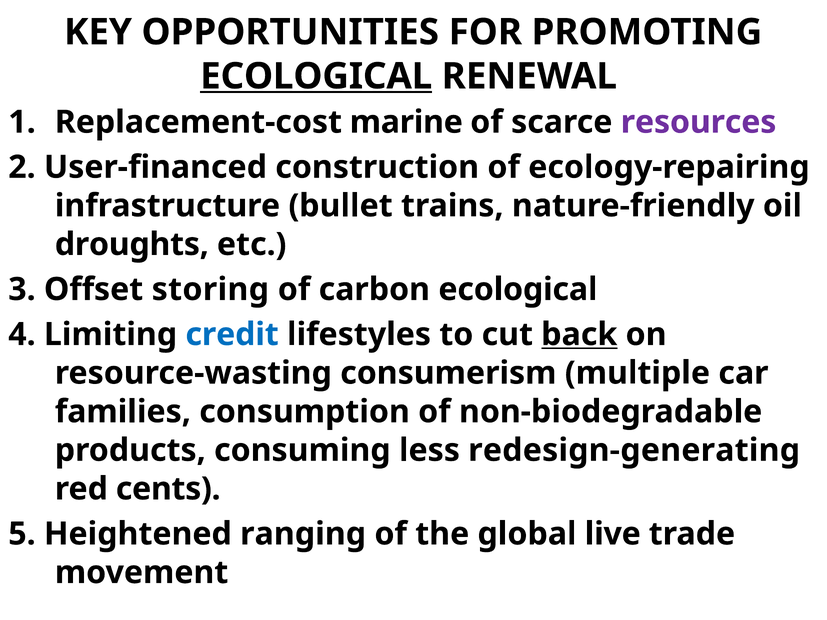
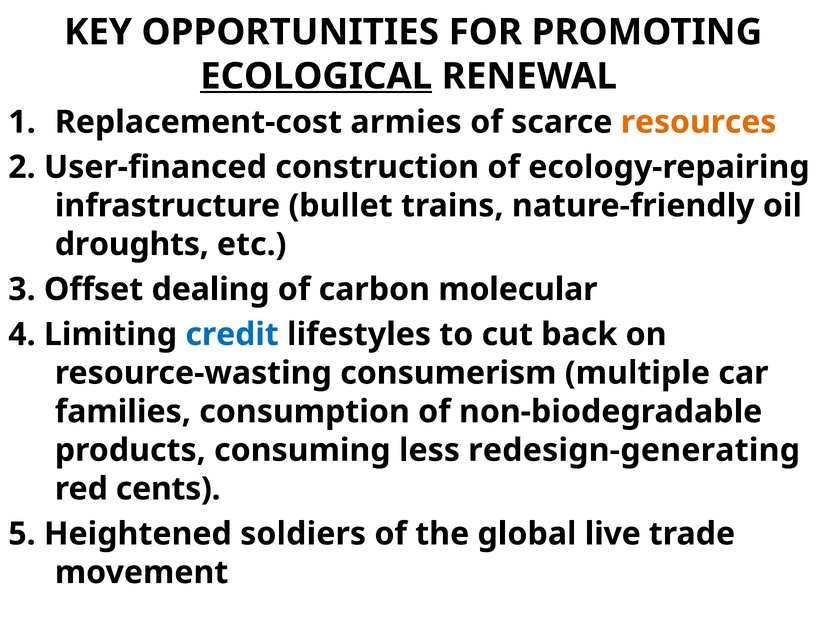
marine: marine -> armies (406, 122)
resources colour: purple -> orange (699, 122)
storing: storing -> dealing (211, 290)
carbon ecological: ecological -> molecular (518, 290)
back underline: present -> none (579, 335)
ranging: ranging -> soldiers (303, 534)
